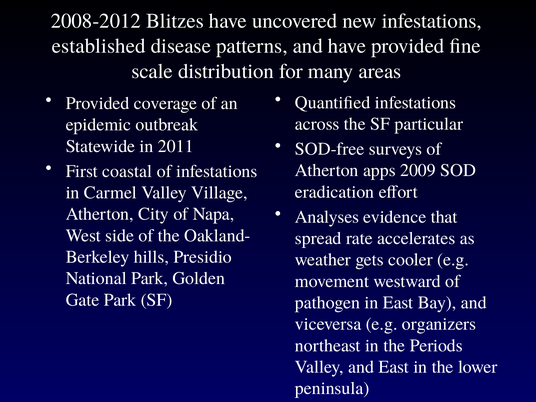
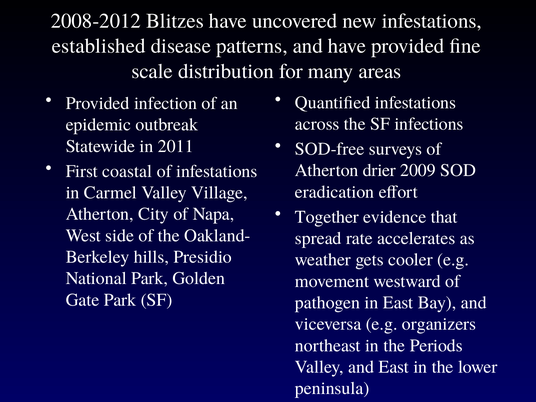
coverage: coverage -> infection (166, 103)
particular: particular -> infections (429, 124)
apps: apps -> drier (379, 170)
Analyses: Analyses -> Together (327, 217)
